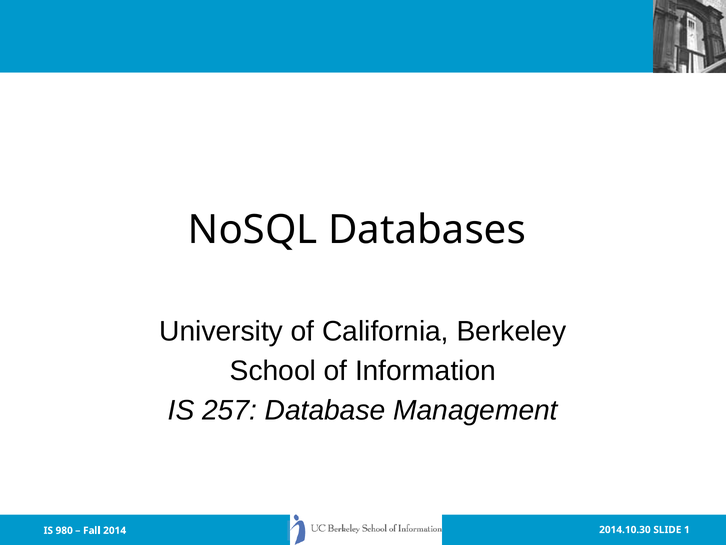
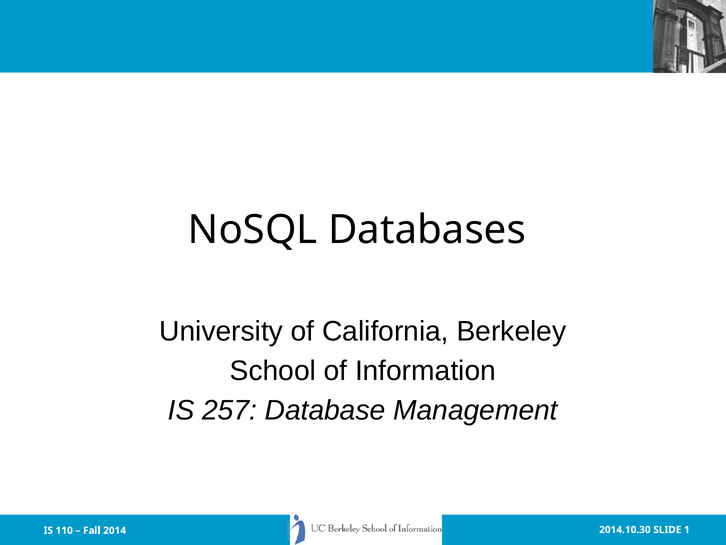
980: 980 -> 110 (64, 530)
